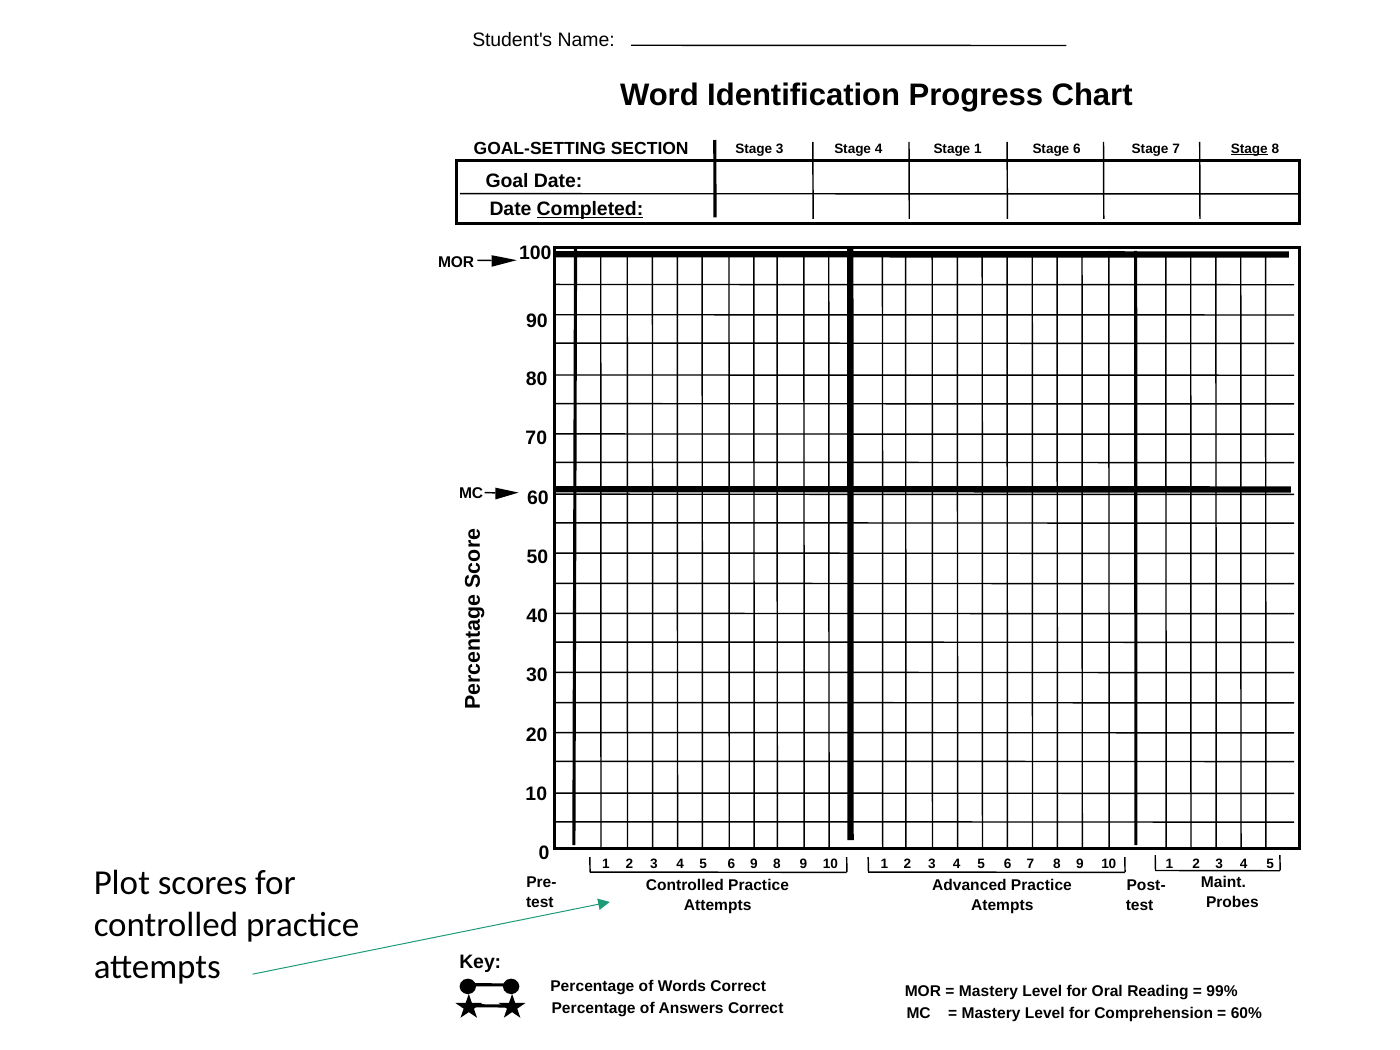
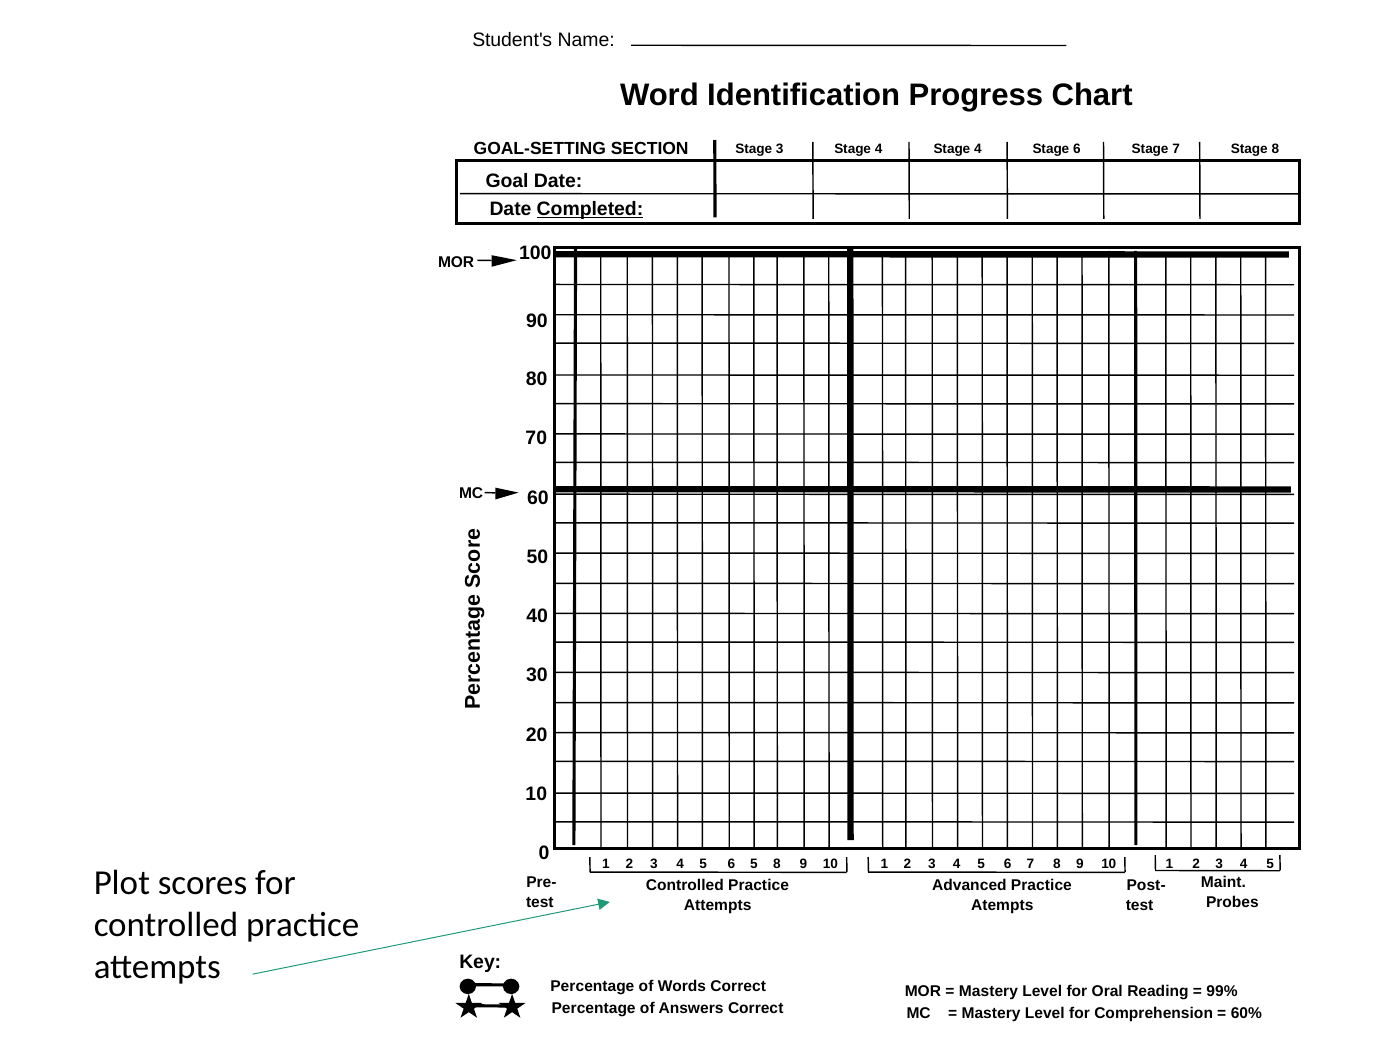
4 Stage 1: 1 -> 4 (978, 149)
Stage underline: present -> none (1249, 149)
6 9: 9 -> 5 (754, 864)
